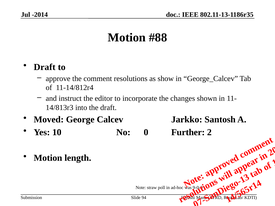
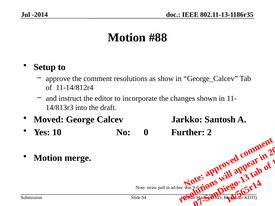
Draft: Draft -> Setup (45, 67)
length: length -> merge (78, 158)
